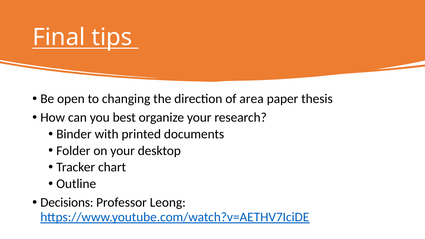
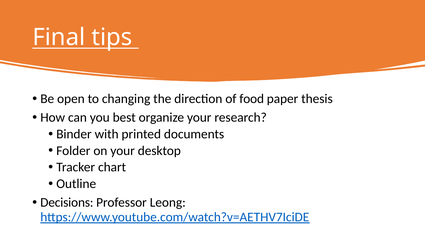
area: area -> food (252, 99)
